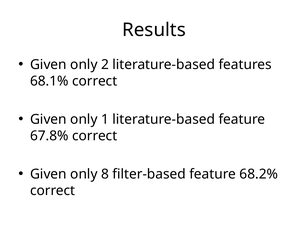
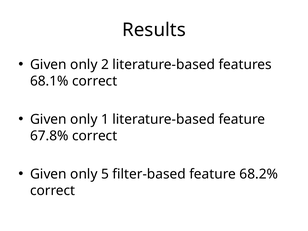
8: 8 -> 5 (105, 174)
